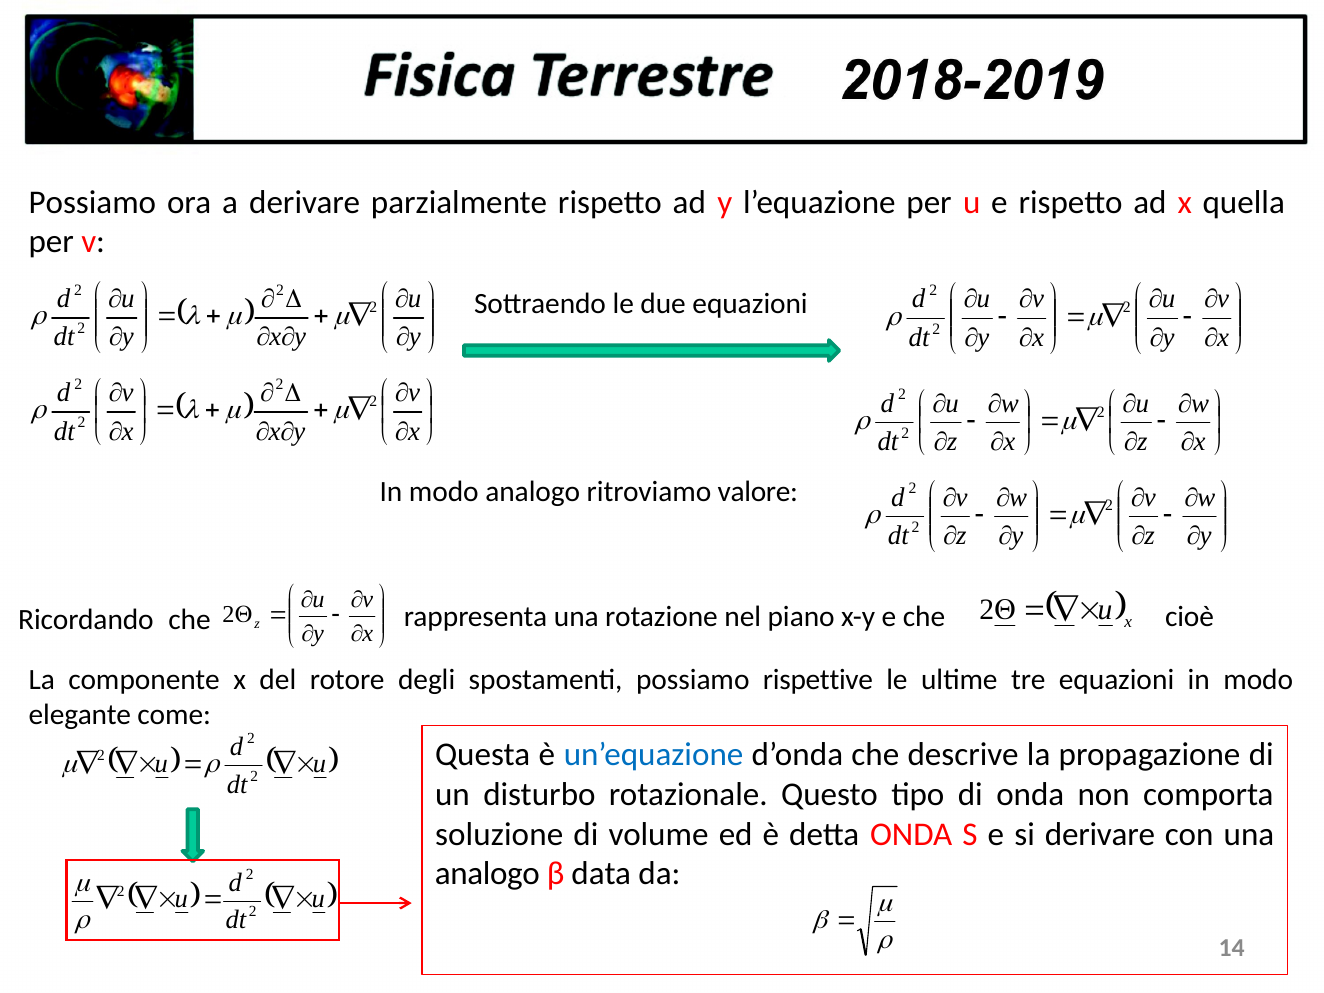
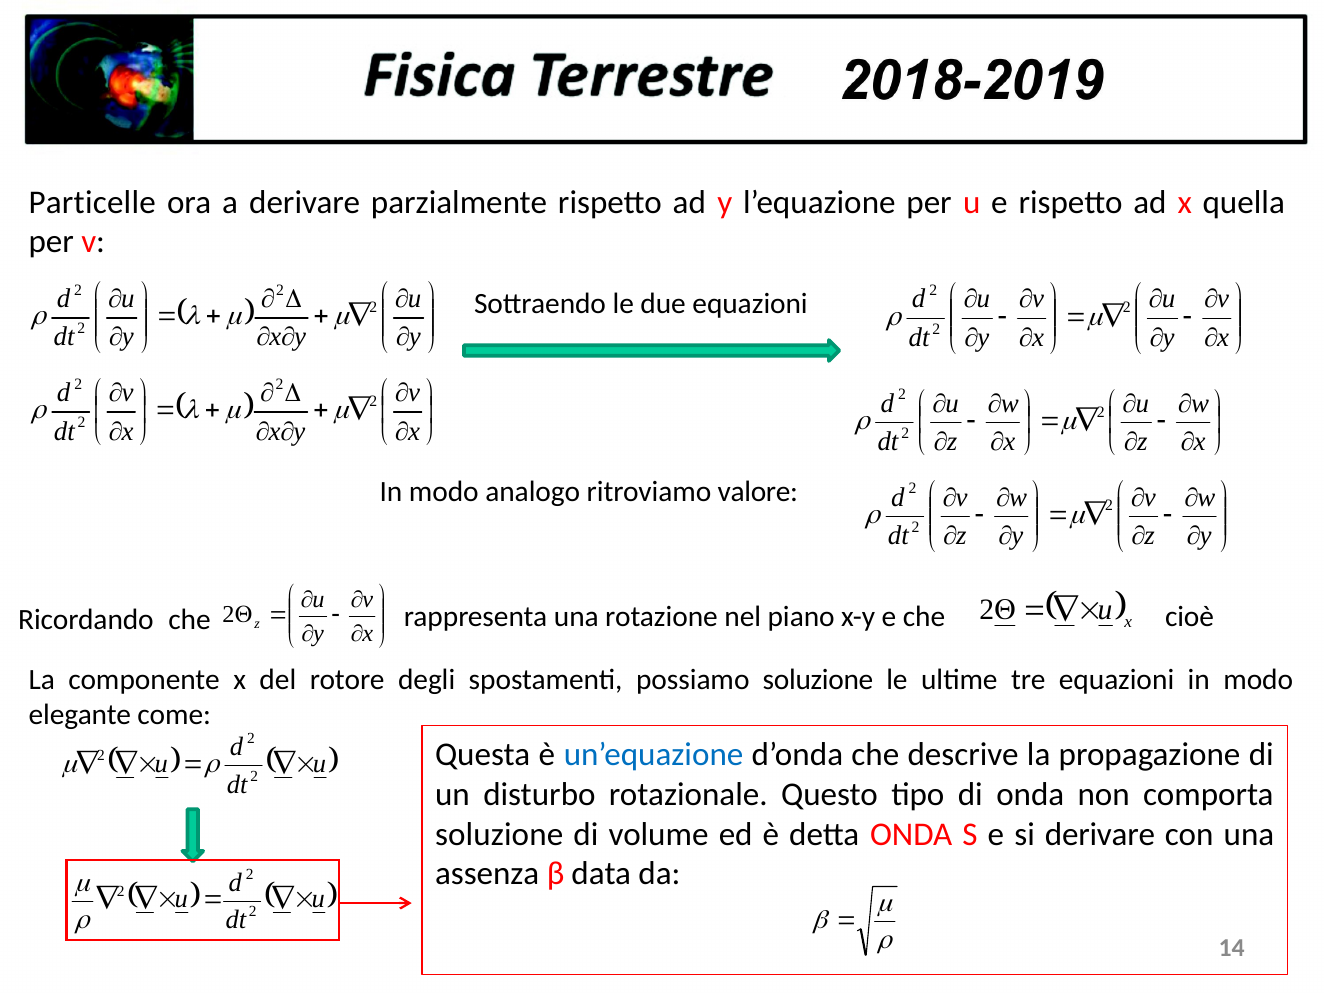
Possiamo: Possiamo -> Particelle (92, 202)
possiamo rispettive: rispettive -> soluzione (818, 679)
analogo: analogo -> assenza (487, 874)
